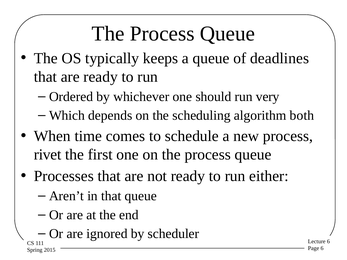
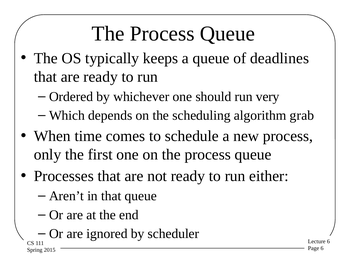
both: both -> grab (302, 116)
rivet: rivet -> only (48, 155)
